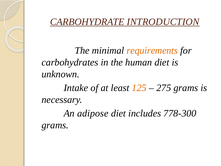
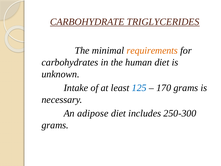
INTRODUCTION: INTRODUCTION -> TRIGLYCERIDES (163, 22)
125 colour: orange -> blue (139, 88)
275: 275 -> 170 (164, 88)
778-300: 778-300 -> 250-300 (180, 113)
